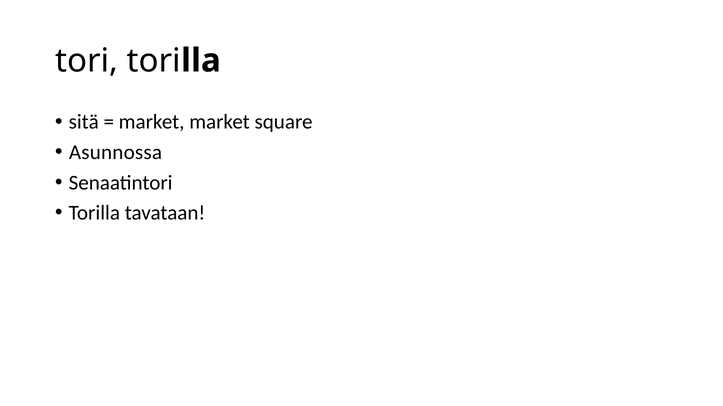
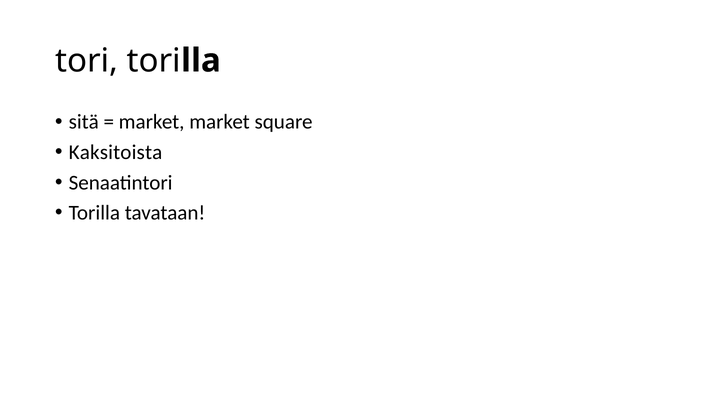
Asunnossa: Asunnossa -> Kaksitoista (115, 153)
